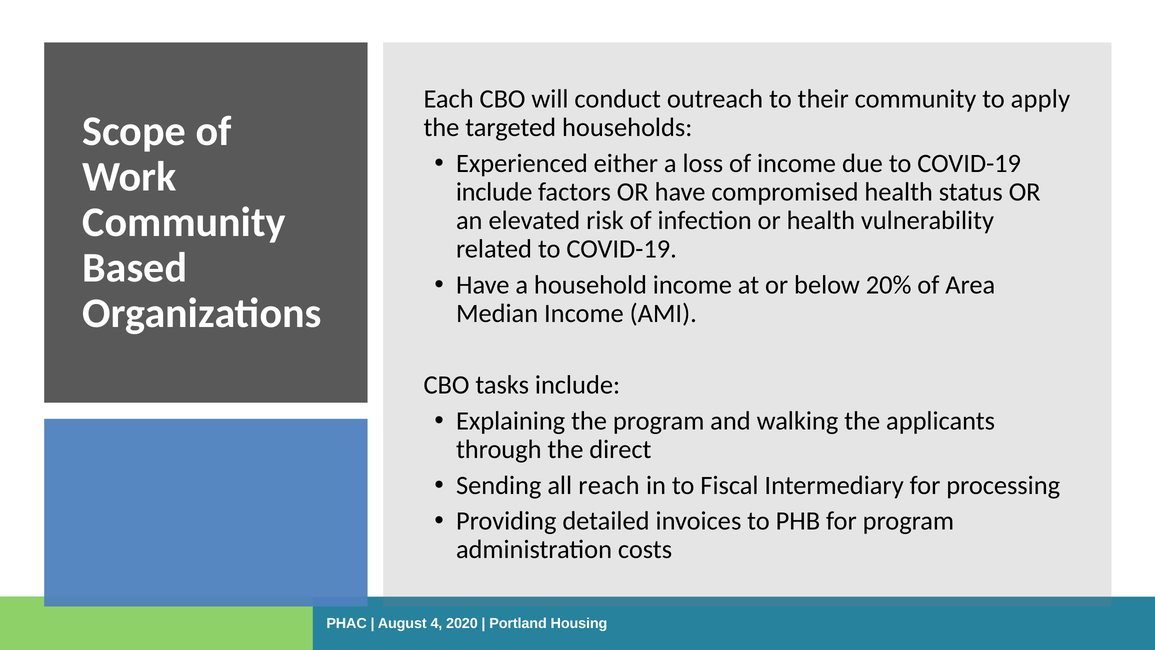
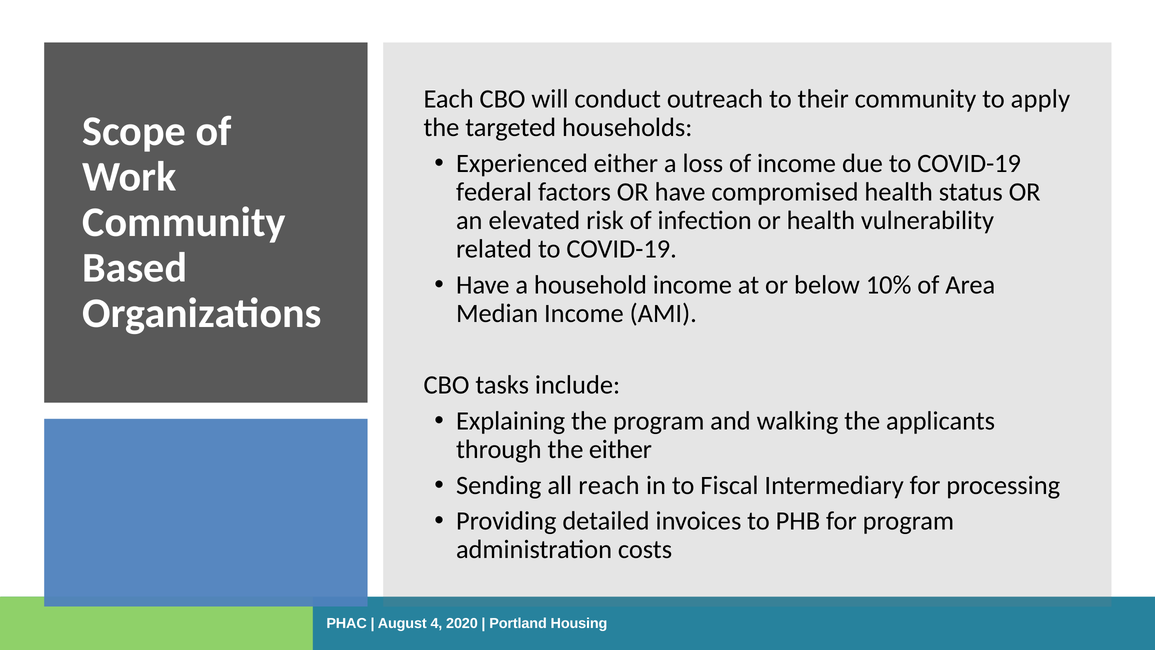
include: include -> federal (494, 192)
20%: 20% -> 10% (889, 285)
the direct: direct -> either (620, 449)
